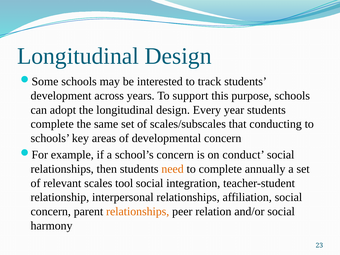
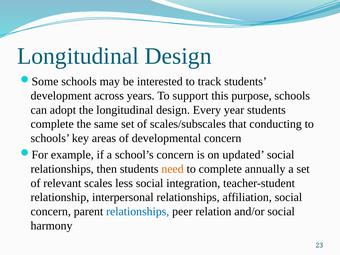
conduct: conduct -> updated (244, 155)
tool: tool -> less (124, 183)
relationships colour: orange -> blue (138, 211)
